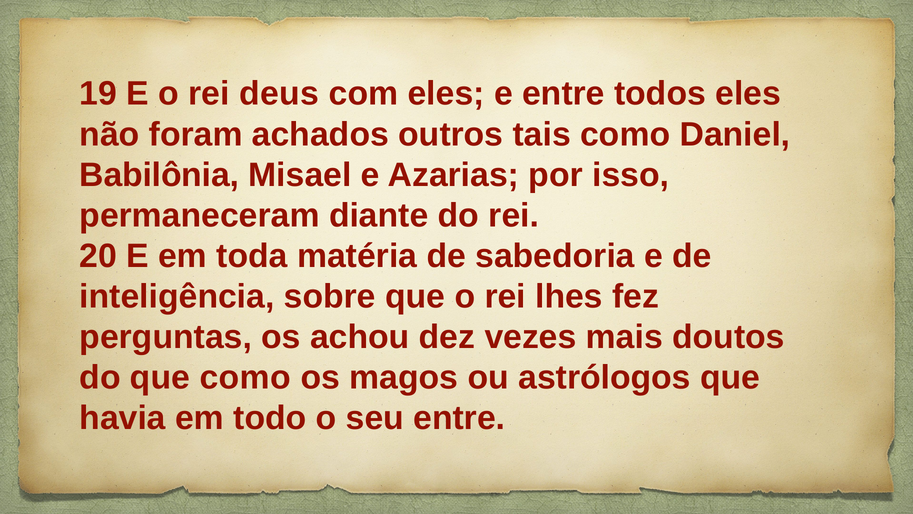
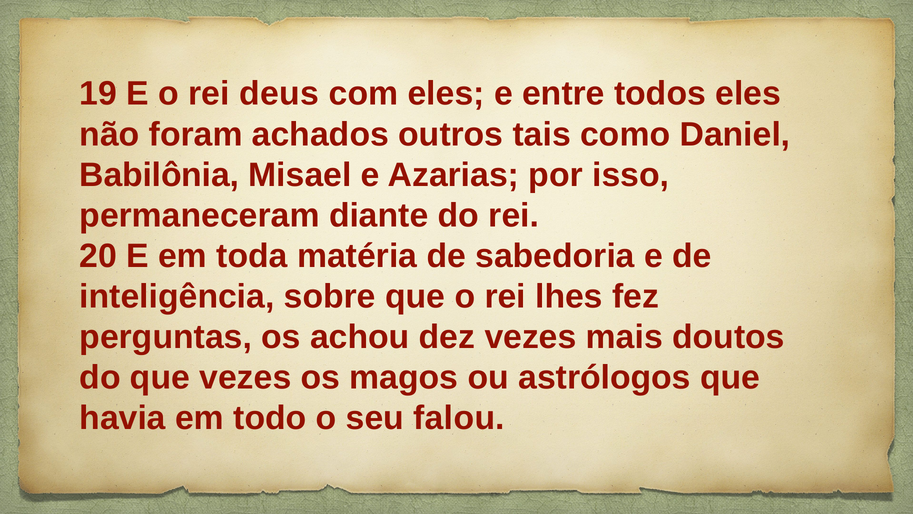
que como: como -> vezes (245, 377)
seu entre: entre -> falou (459, 418)
